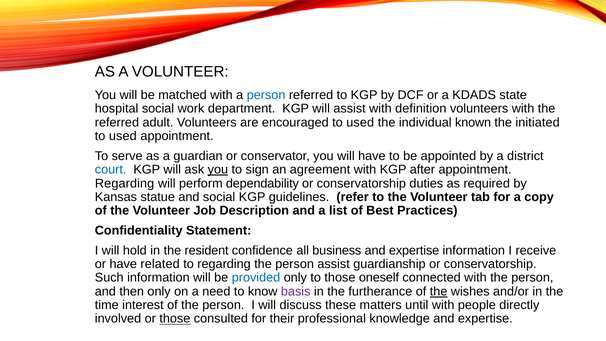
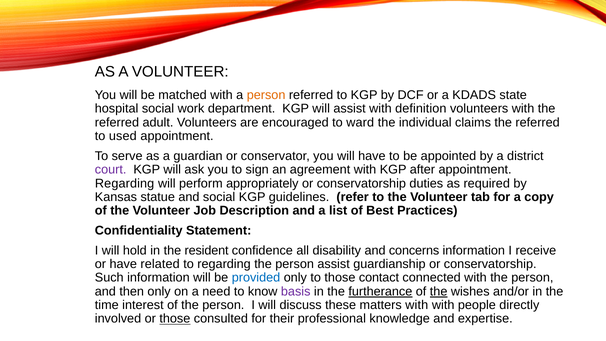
person colour: blue -> orange (266, 95)
encouraged to used: used -> ward (360, 122)
known: known -> claims (473, 122)
initiated: initiated -> referred (538, 122)
court colour: blue -> purple (111, 170)
you underline: present -> none (218, 170)
dependability: dependability -> appropriately (262, 183)
business: business -> disability (337, 250)
expertise: expertise -> concerns (414, 250)
oneself: oneself -> contact (379, 278)
furtherance underline: none -> present (380, 291)
matters until: until -> with (417, 305)
